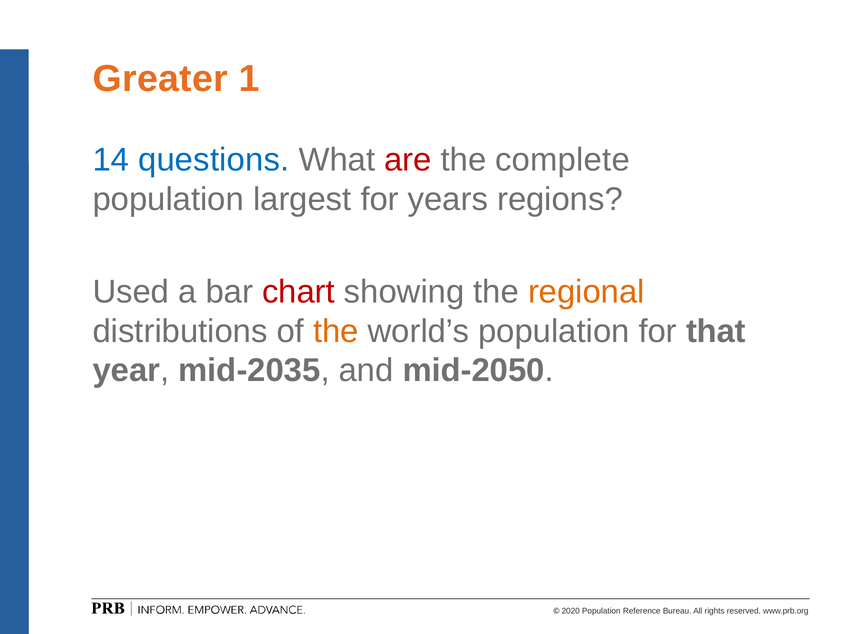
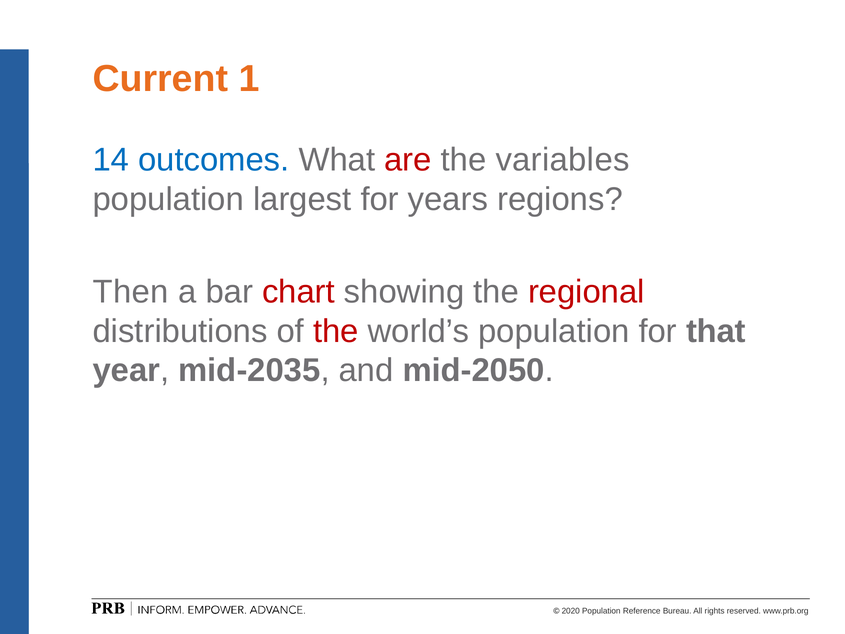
Greater: Greater -> Current (160, 79)
questions: questions -> outcomes (214, 160)
complete: complete -> variables (563, 160)
Used: Used -> Then (131, 292)
regional colour: orange -> red (586, 292)
the colour: orange -> red (336, 331)
